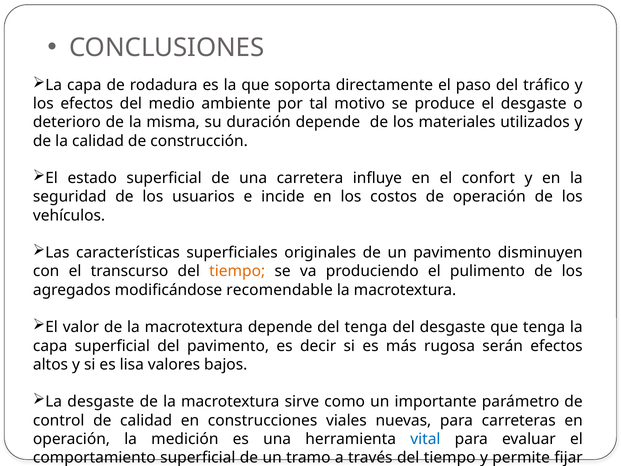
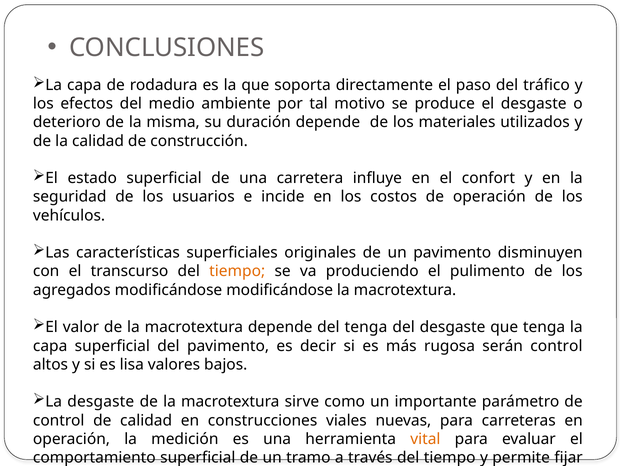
modificándose recomendable: recomendable -> modificándose (280, 290)
serán efectos: efectos -> control (556, 346)
vital colour: blue -> orange (425, 439)
